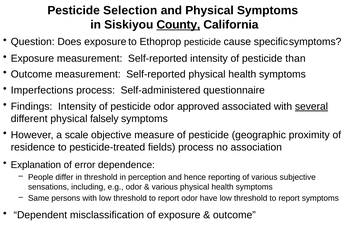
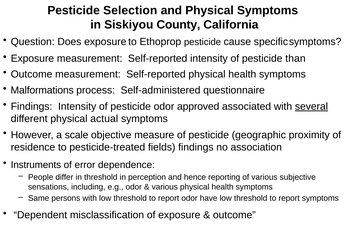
County underline: present -> none (178, 25)
Imperfections: Imperfections -> Malformations (42, 90)
falsely: falsely -> actual (104, 119)
fields process: process -> findings (196, 147)
Explanation: Explanation -> Instruments (36, 165)
